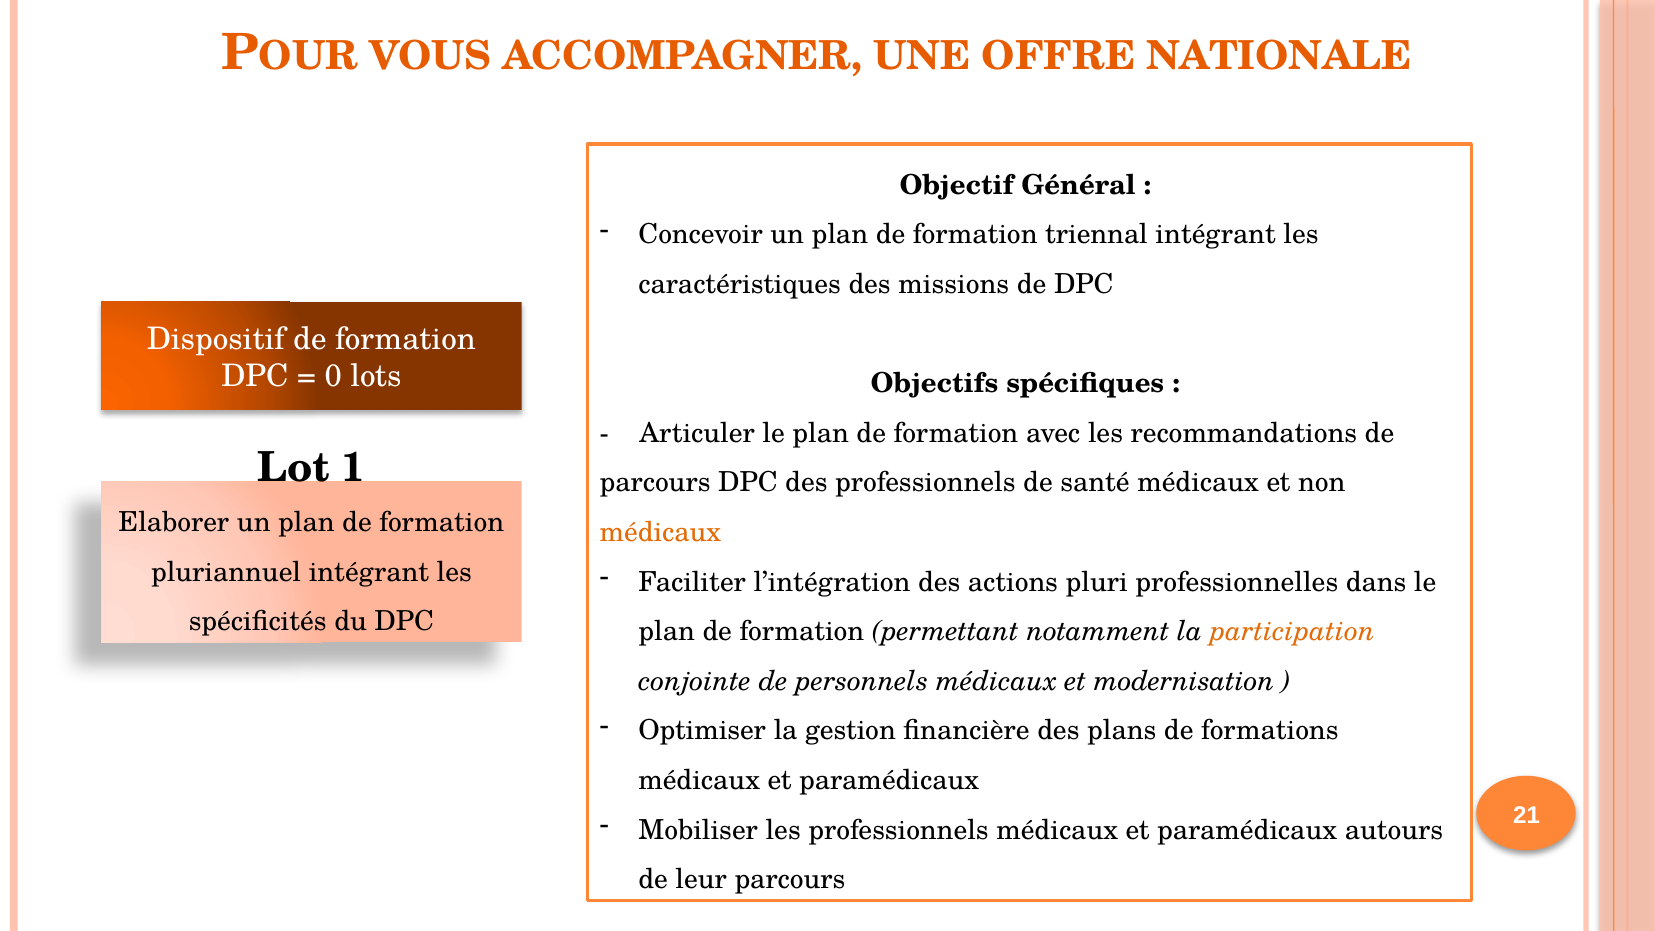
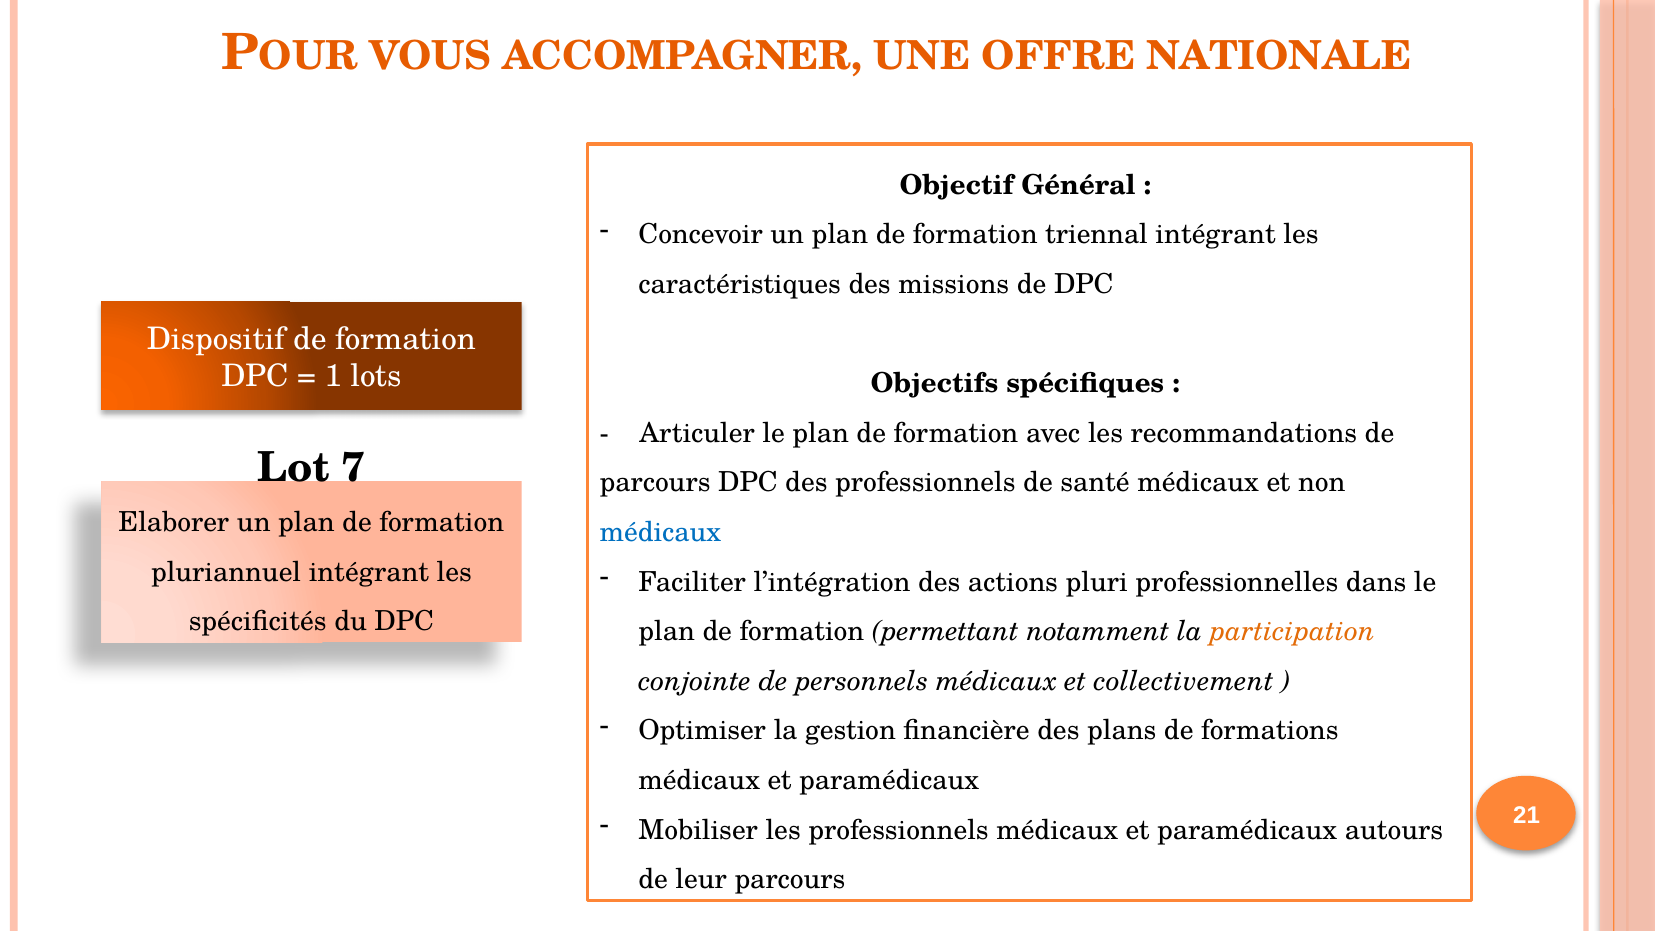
0: 0 -> 1 (333, 376)
1: 1 -> 7 (354, 468)
médicaux colour: orange -> blue (660, 532)
modernisation: modernisation -> collectivement (1184, 681)
